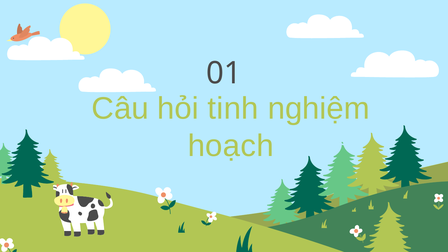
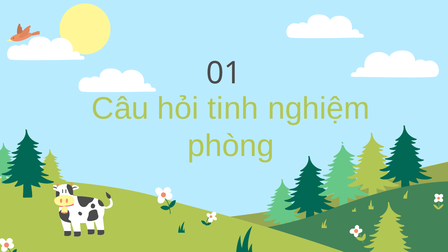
hoạch: hoạch -> phòng (231, 146)
